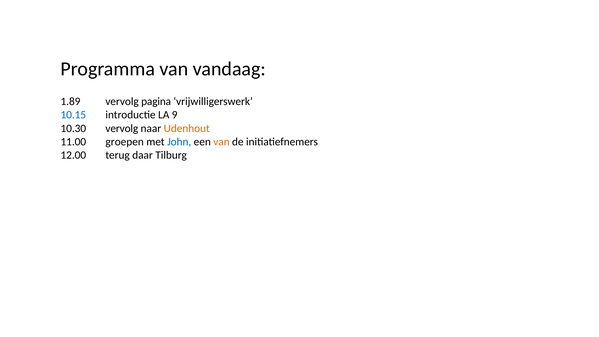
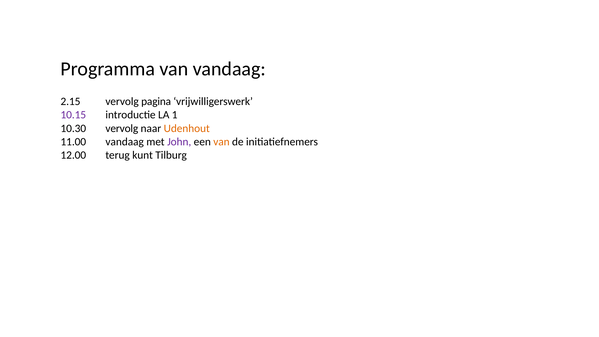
1.89: 1.89 -> 2.15 (70, 101)
10.15 colour: blue -> purple (73, 115)
9: 9 -> 1 (175, 115)
11.00 groepen: groepen -> vandaag (125, 142)
John colour: blue -> purple (179, 142)
daar: daar -> kunt (143, 155)
